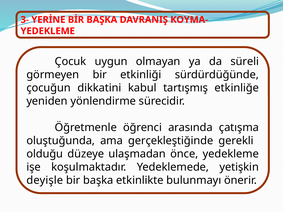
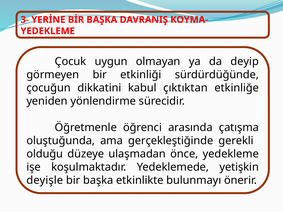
süreli: süreli -> deyip (245, 62)
tartışmış: tartışmış -> çıktıktan (185, 88)
